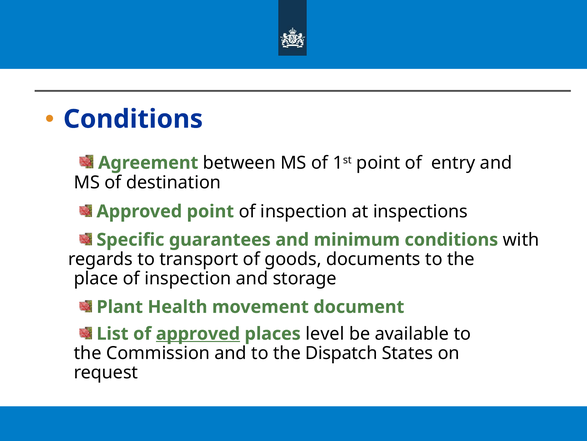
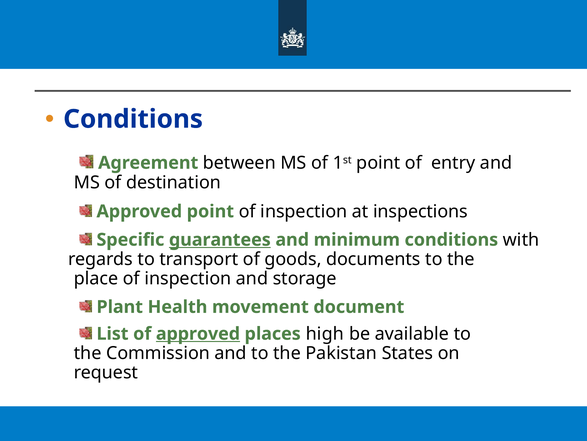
guarantees underline: none -> present (220, 239)
level: level -> high (325, 333)
Dispatch: Dispatch -> Pakistan (341, 353)
